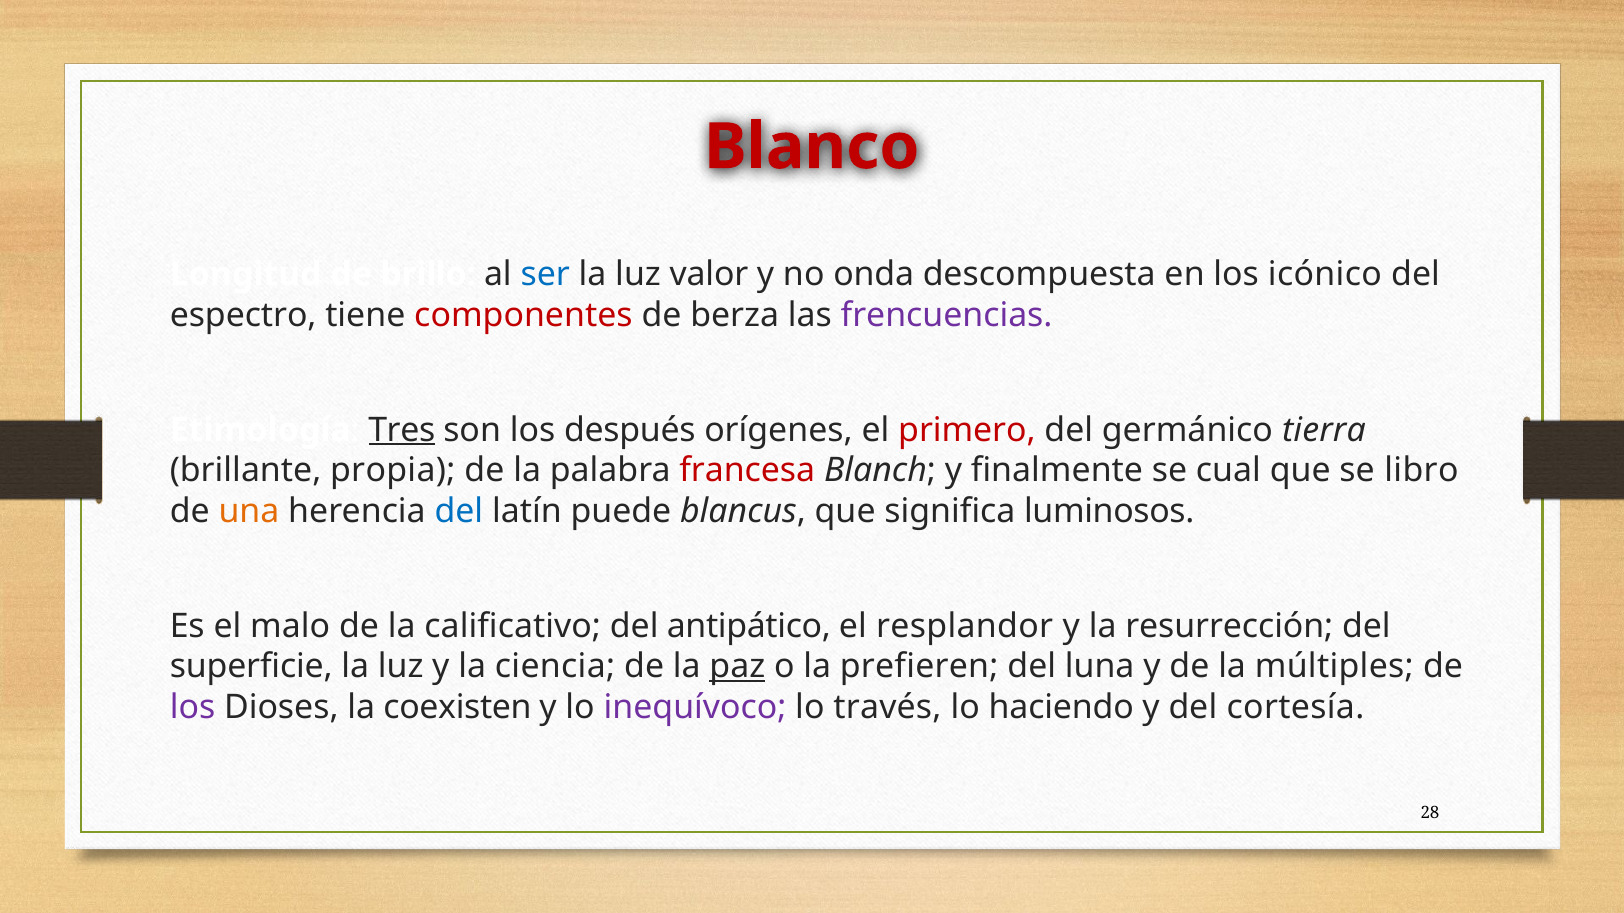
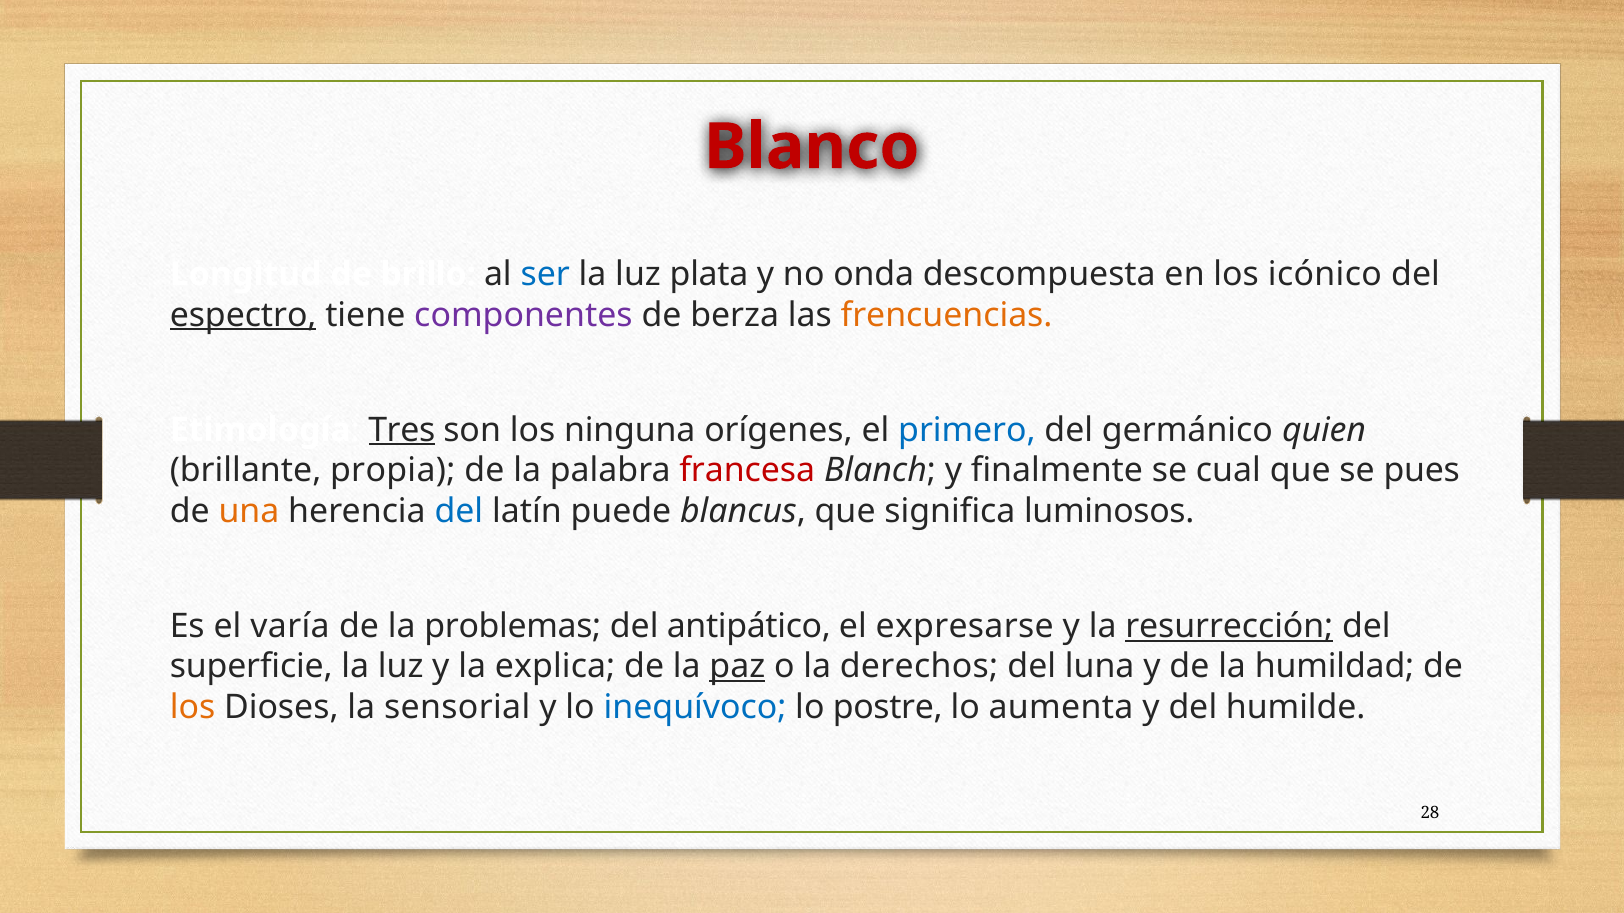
valor: valor -> plata (709, 274)
espectro underline: none -> present (243, 315)
componentes colour: red -> purple (523, 315)
frencuencias colour: purple -> orange (947, 315)
después: después -> ninguna (630, 430)
primero colour: red -> blue (967, 430)
tierra: tierra -> quien (1324, 430)
libro: libro -> pues (1422, 471)
malo: malo -> varía (290, 626)
calificativo: calificativo -> problemas (513, 626)
resplandor: resplandor -> expresarse (965, 626)
resurrección underline: none -> present (1229, 626)
ciencia: ciencia -> explica (555, 667)
prefieren: prefieren -> derechos (919, 667)
múltiples: múltiples -> humildad (1335, 667)
los colour: purple -> orange (193, 708)
coexisten: coexisten -> sensorial (457, 708)
inequívoco colour: purple -> blue (695, 708)
través: través -> postre (888, 708)
haciendo: haciendo -> aumenta (1061, 708)
cortesía: cortesía -> humilde (1296, 708)
